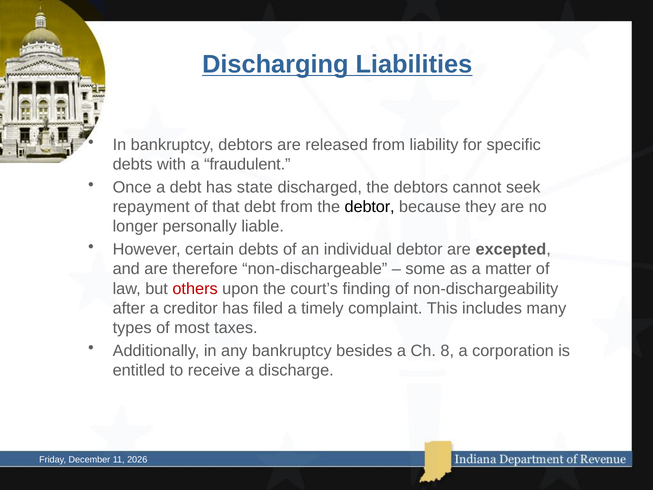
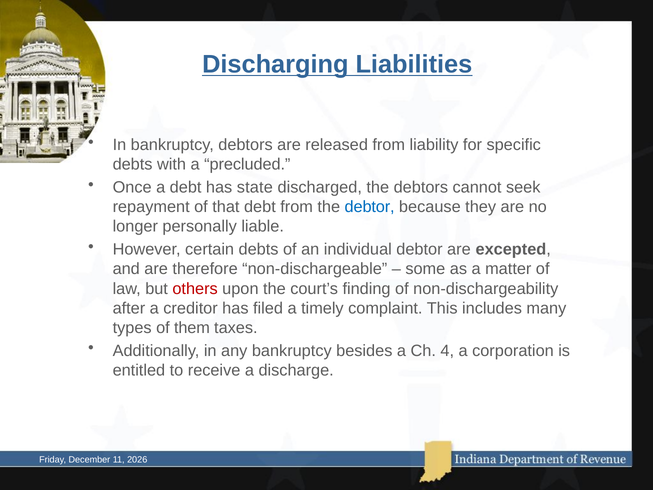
fraudulent: fraudulent -> precluded (247, 164)
debtor colour: black -> blue (370, 207)
most: most -> them (192, 328)
8: 8 -> 4 (447, 350)
